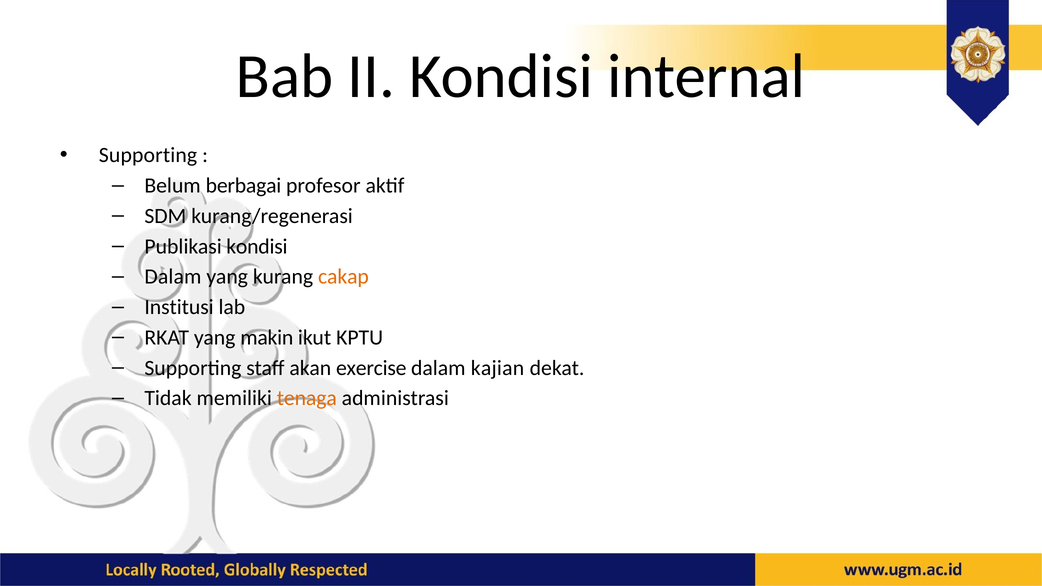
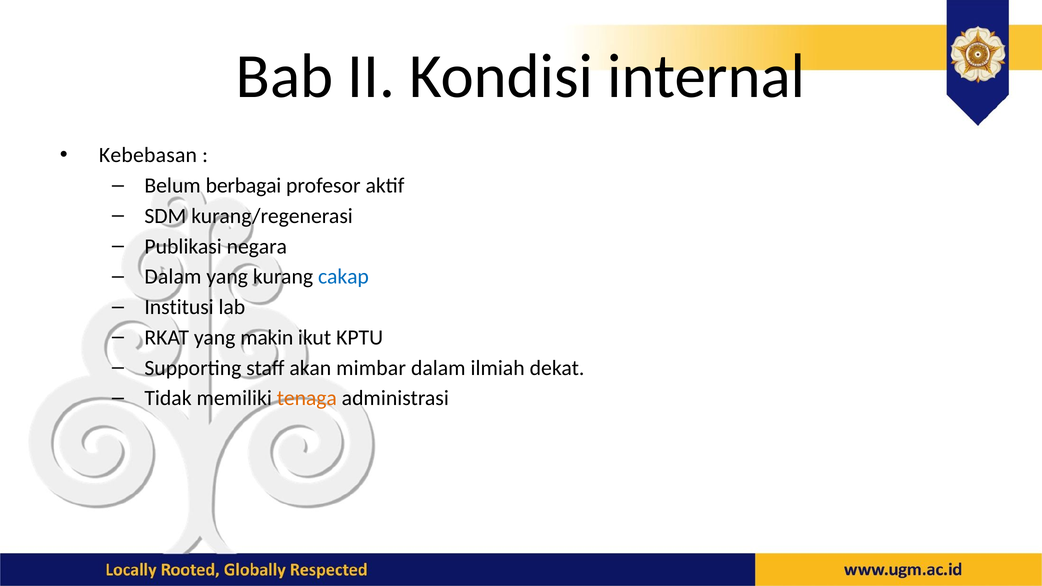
Supporting: Supporting -> Kebebasan (148, 155)
Publikasi kondisi: kondisi -> negara (257, 246)
cakap colour: orange -> blue (343, 277)
exercise: exercise -> mimbar (371, 368)
kajian: kajian -> ilmiah (498, 368)
